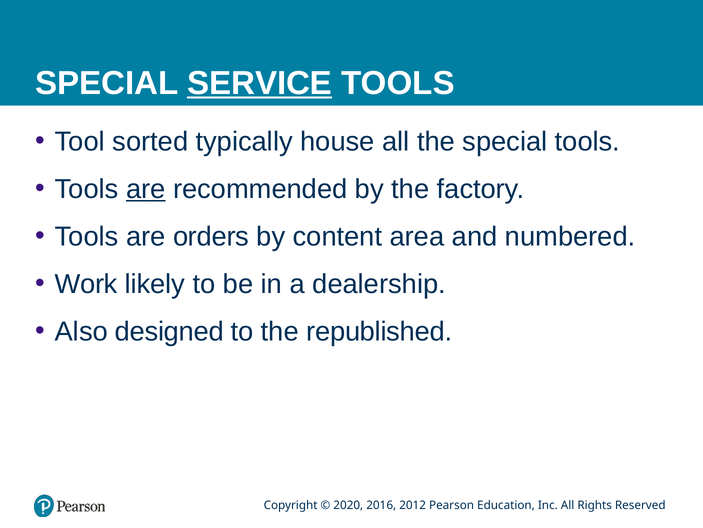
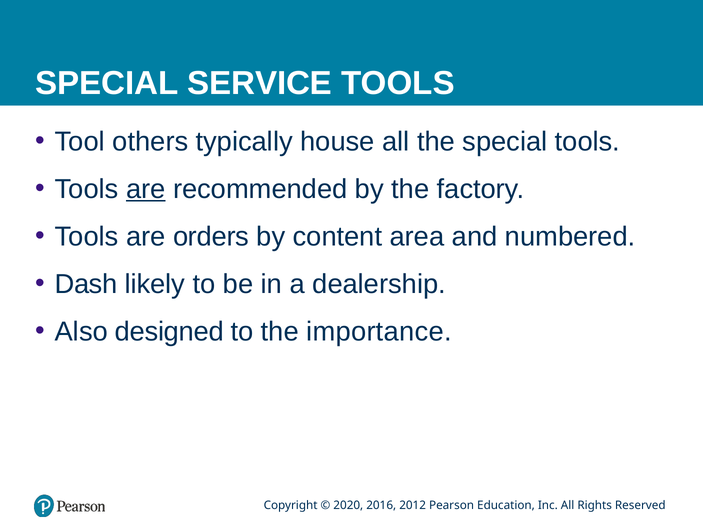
SERVICE underline: present -> none (260, 83)
sorted: sorted -> others (150, 141)
Work: Work -> Dash (86, 284)
republished: republished -> importance (379, 331)
